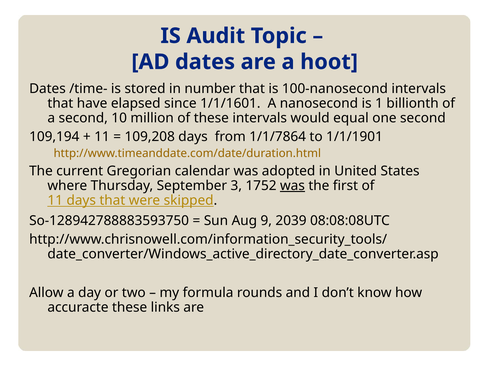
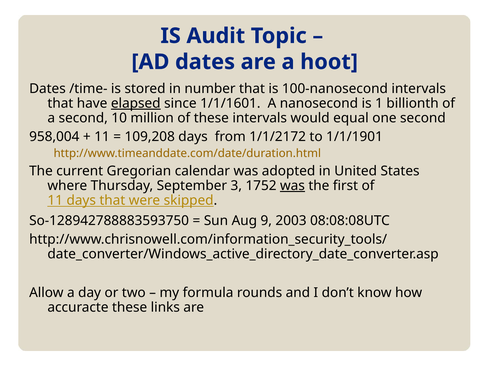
elapsed underline: none -> present (136, 103)
109,194: 109,194 -> 958,004 (54, 137)
1/1/7864: 1/1/7864 -> 1/1/2172 (278, 137)
2039: 2039 -> 2003 (291, 221)
